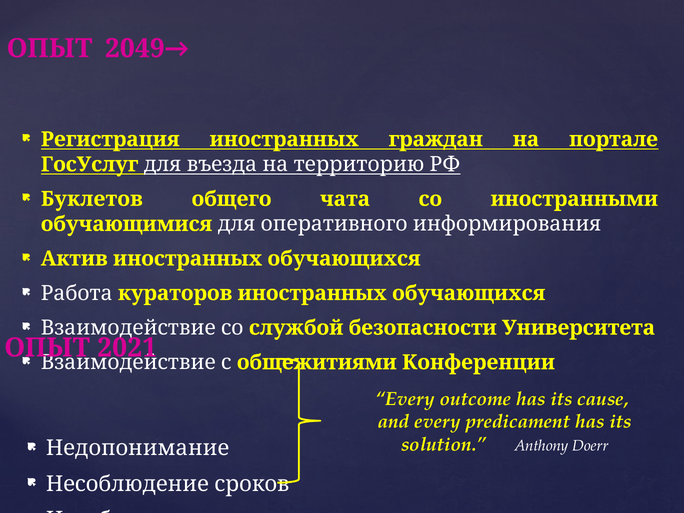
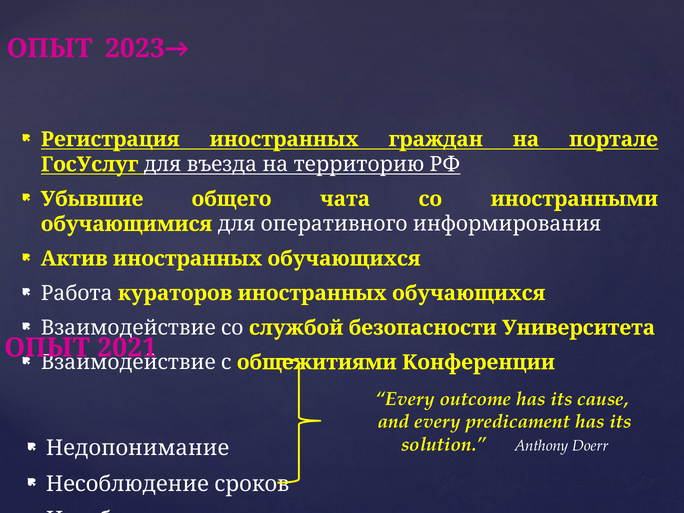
2049: 2049 -> 2023 (135, 48)
Буклетов: Буклетов -> Убывшие (92, 199)
